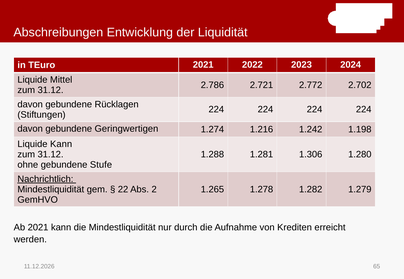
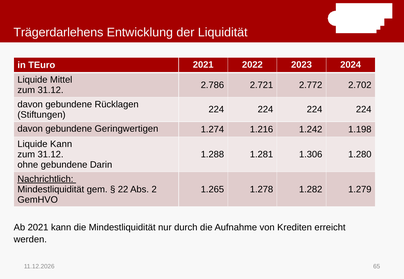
Abschreibungen: Abschreibungen -> Trägerdarlehens (58, 32)
Stufe: Stufe -> Darin (101, 165)
